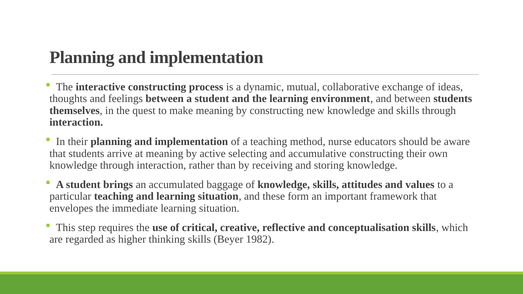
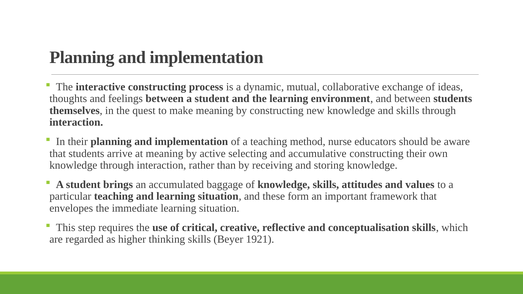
1982: 1982 -> 1921 (260, 239)
